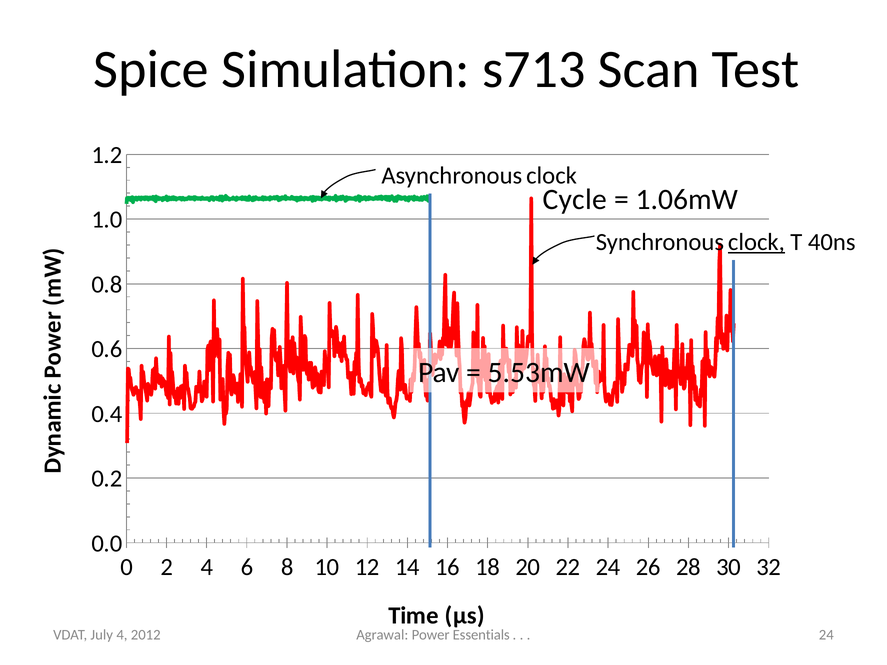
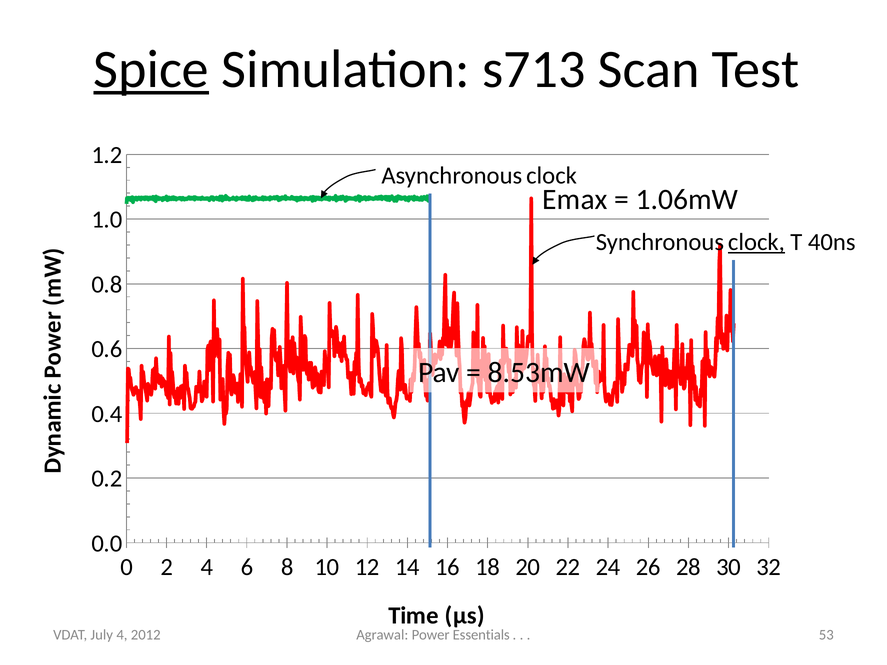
Spice underline: none -> present (151, 70)
Cycle: Cycle -> Emax (575, 200)
5.53mW: 5.53mW -> 8.53mW (539, 373)
24: 24 -> 53 (826, 635)
